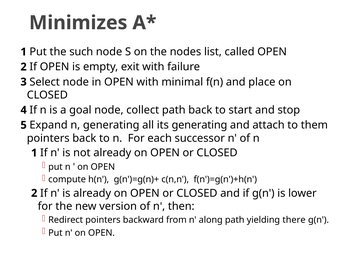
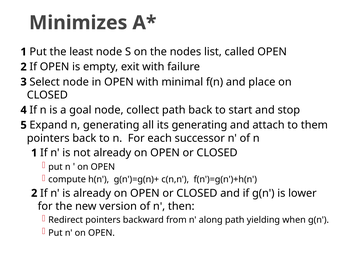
such: such -> least (81, 52)
there: there -> when (294, 219)
